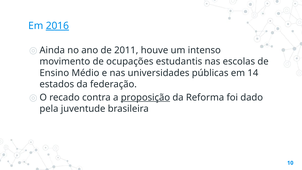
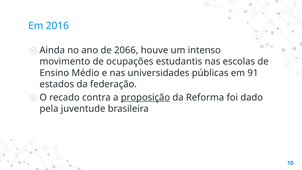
2016 underline: present -> none (57, 26)
2011: 2011 -> 2066 (126, 50)
14: 14 -> 91 (253, 73)
